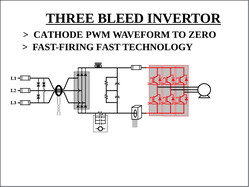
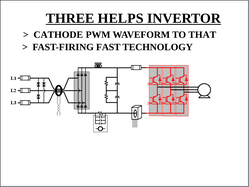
BLEED: BLEED -> HELPS (121, 18)
ZERO: ZERO -> THAT (202, 35)
